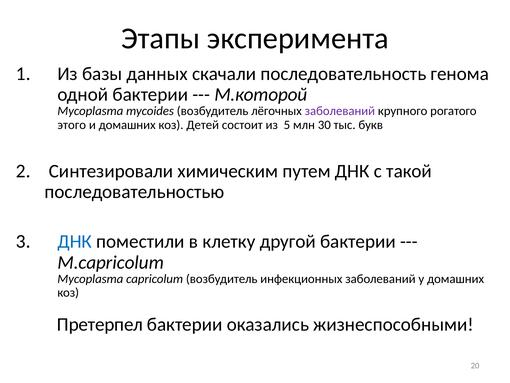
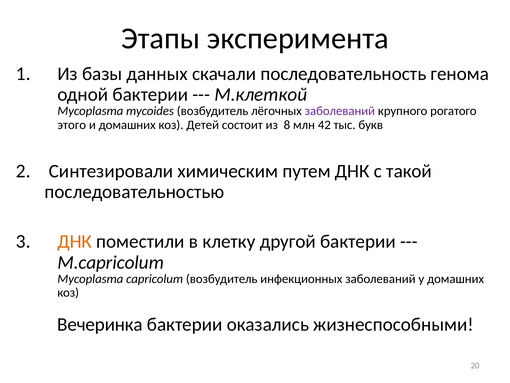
M.которой: M.которой -> M.клеткой (261, 95)
5: 5 -> 8 (287, 125)
30: 30 -> 42 (324, 125)
ДНК colour: blue -> orange (75, 241)
Претерпел: Претерпел -> Вечеринка (100, 324)
